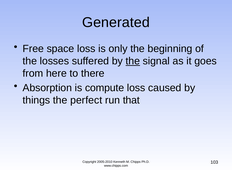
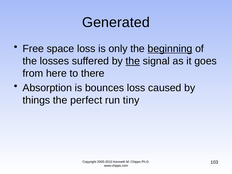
beginning underline: none -> present (170, 49)
compute: compute -> bounces (105, 88)
that: that -> tiny (131, 100)
